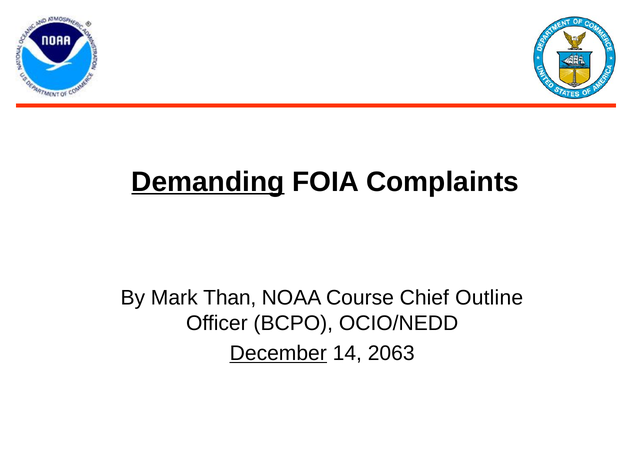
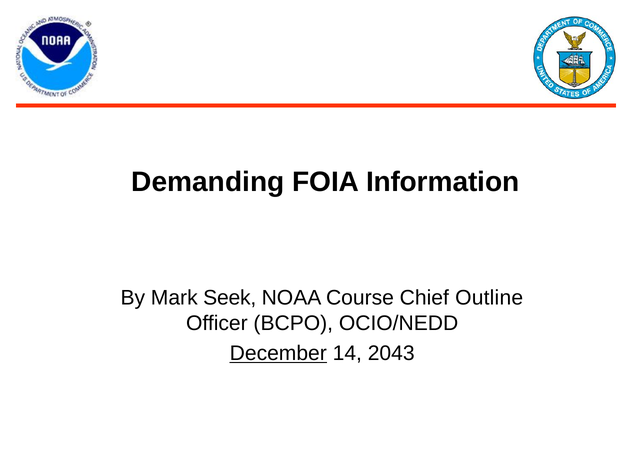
Demanding underline: present -> none (208, 182)
Complaints: Complaints -> Information (443, 182)
Than: Than -> Seek (230, 298)
2063: 2063 -> 2043 (391, 353)
